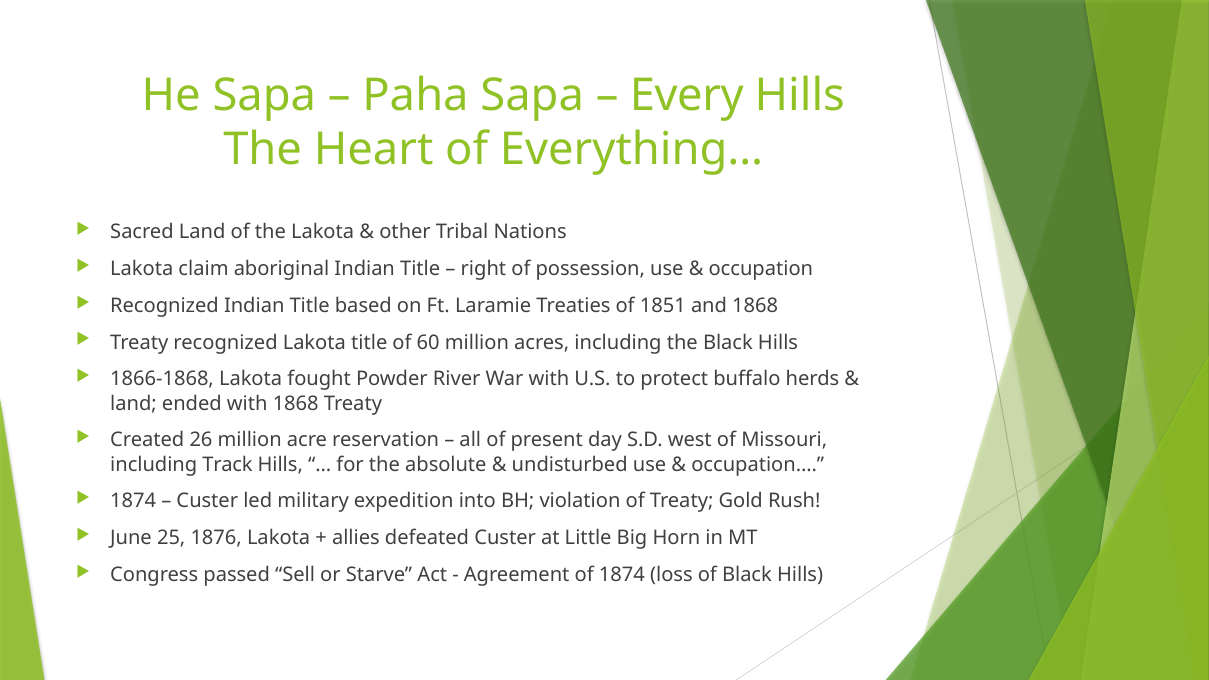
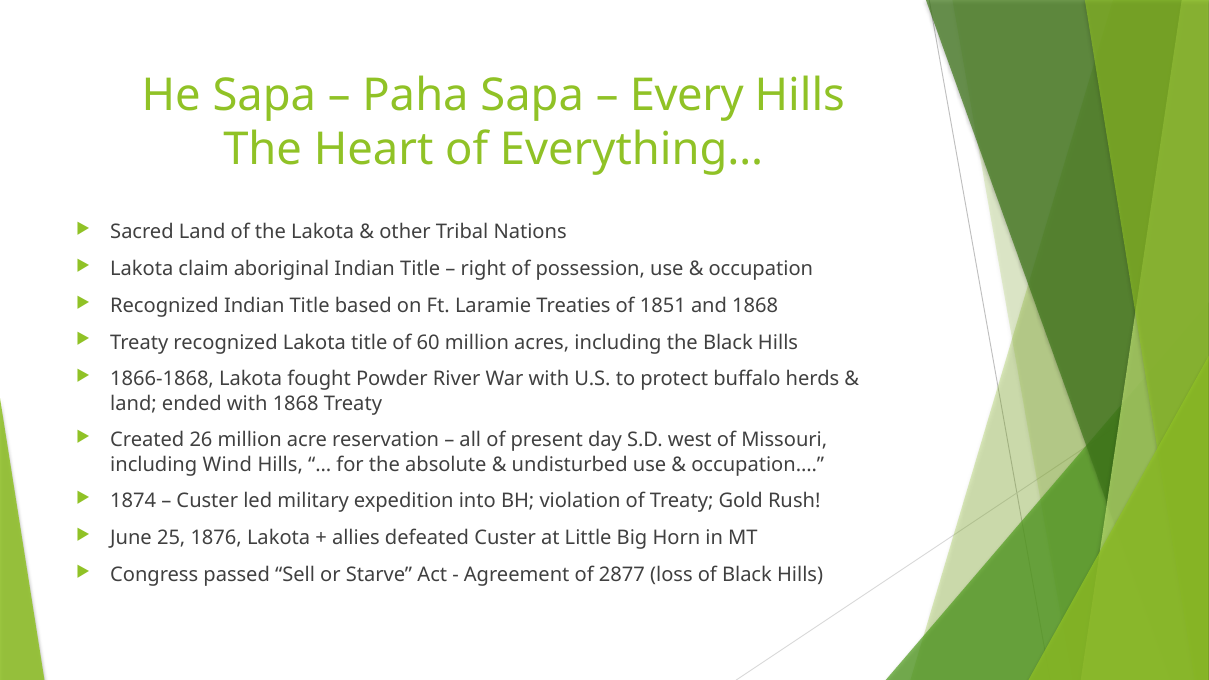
Track: Track -> Wind (227, 464)
of 1874: 1874 -> 2877 (622, 575)
